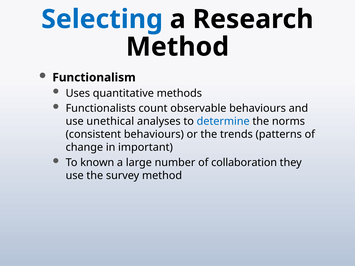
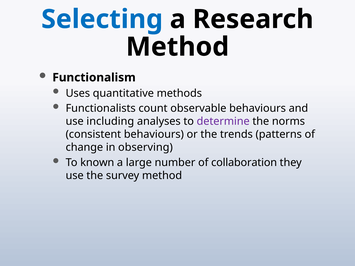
unethical: unethical -> including (110, 121)
determine colour: blue -> purple (223, 121)
important: important -> observing (145, 147)
